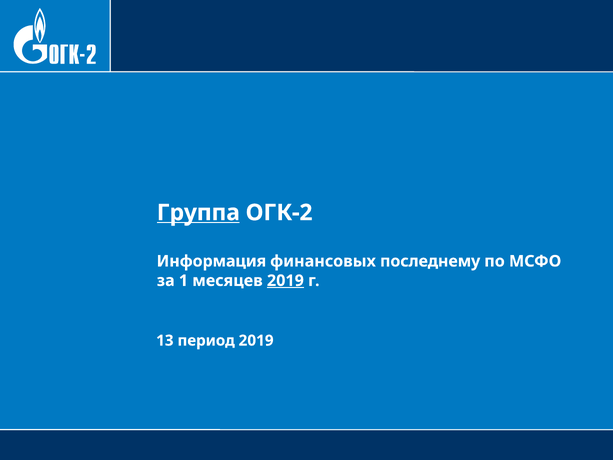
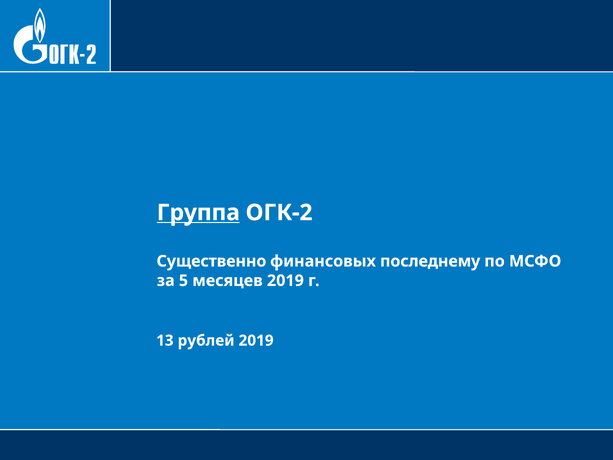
Информация: Информация -> Существенно (211, 261)
1: 1 -> 5 (183, 281)
2019 underline: present -> none (285, 281)
период: период -> рублей (206, 340)
